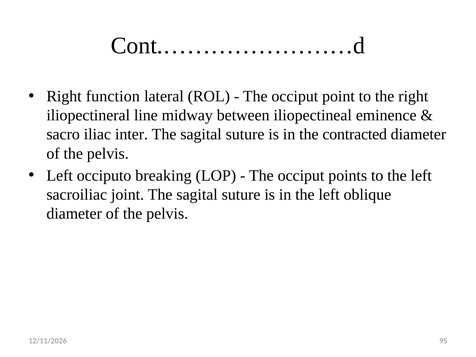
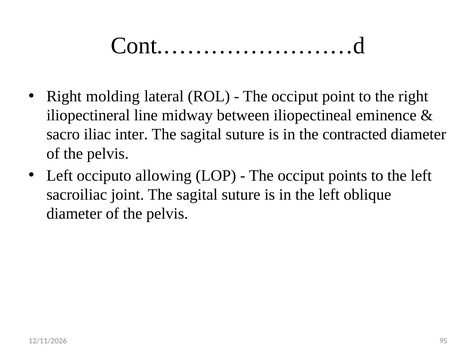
function: function -> molding (113, 96)
breaking: breaking -> allowing (163, 176)
